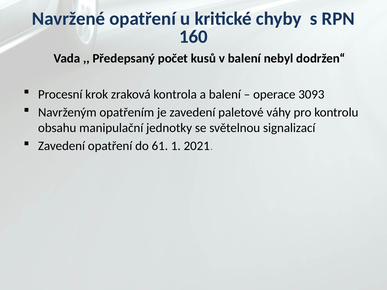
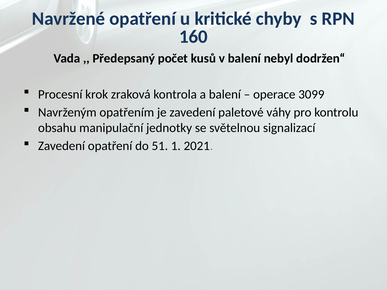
3093: 3093 -> 3099 (311, 94)
61: 61 -> 51 (160, 146)
